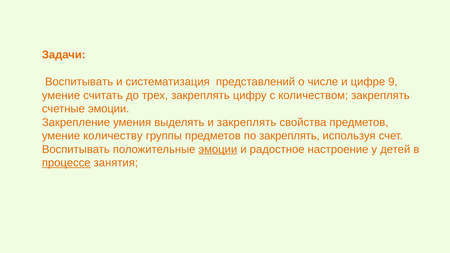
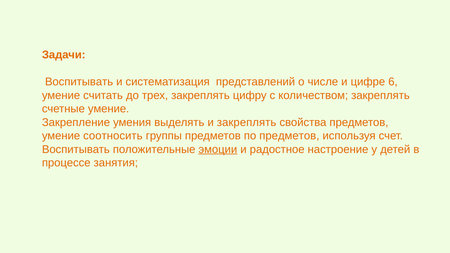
9: 9 -> 6 (393, 82)
счетные эмоции: эмоции -> умение (109, 109)
количеству: количеству -> соотносить (113, 136)
по закреплять: закреплять -> предметов (289, 136)
процессе underline: present -> none (66, 163)
